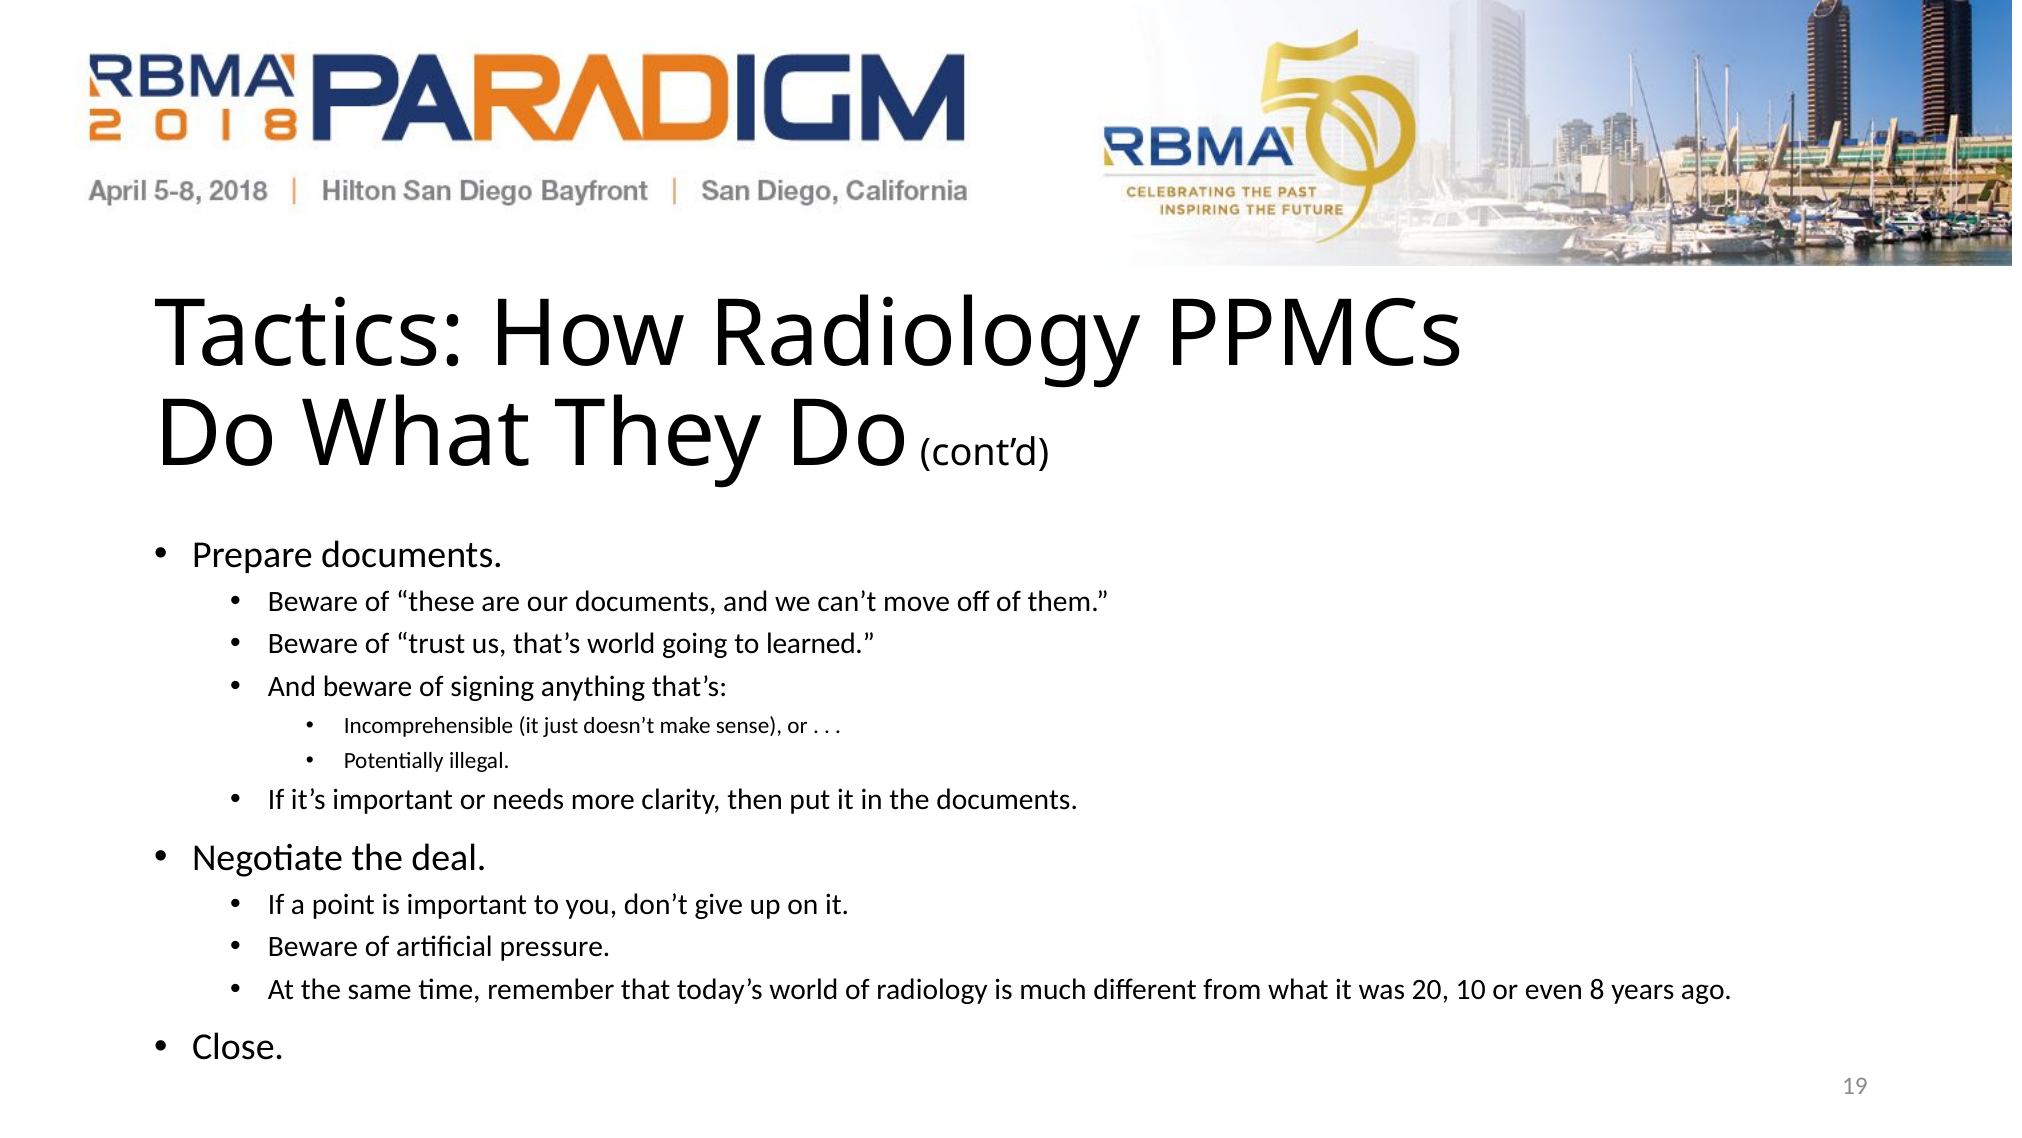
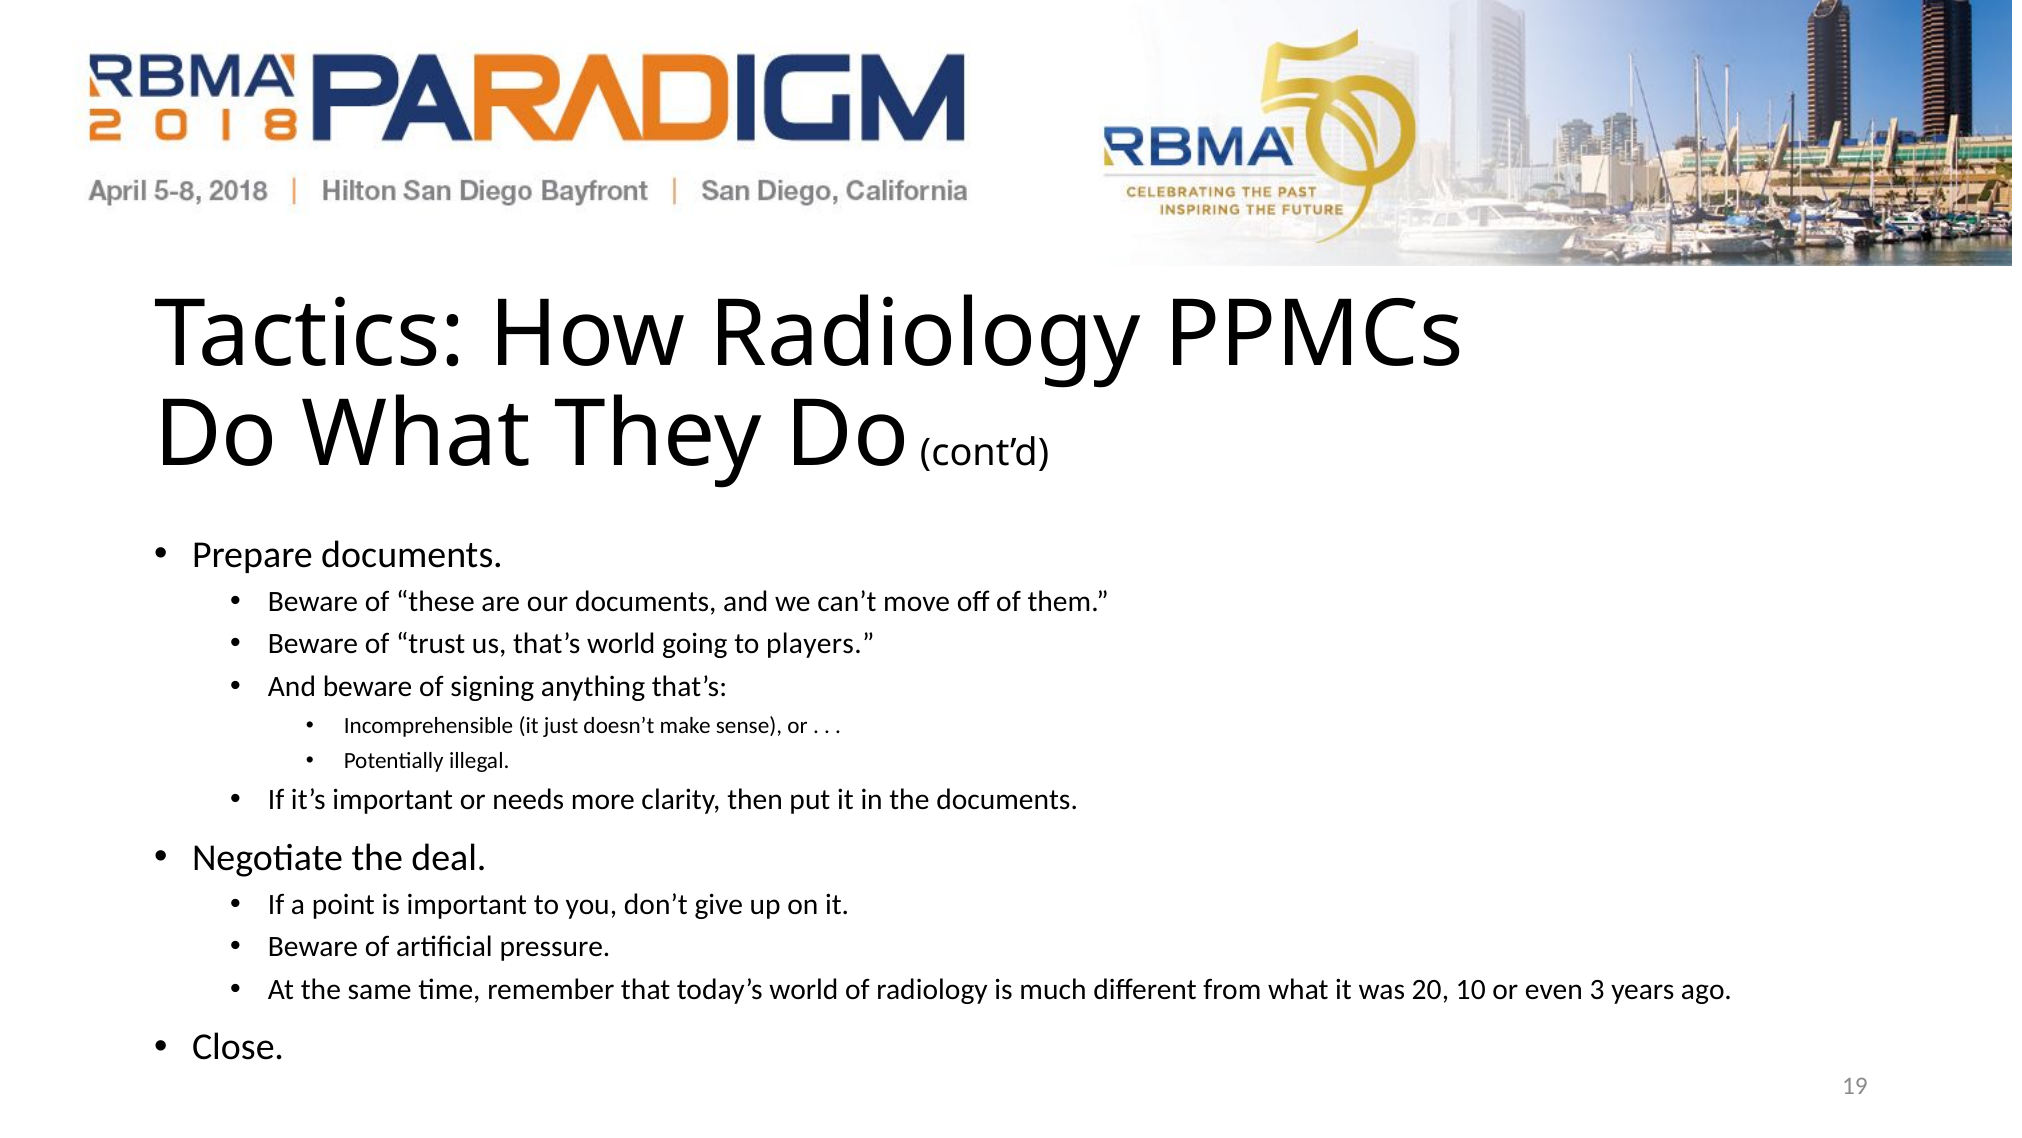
learned: learned -> players (820, 644)
8: 8 -> 3 (1597, 989)
